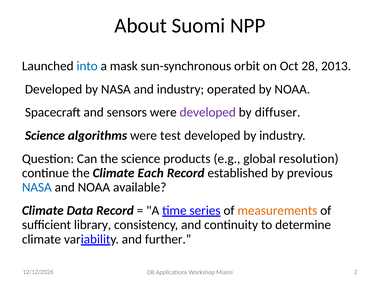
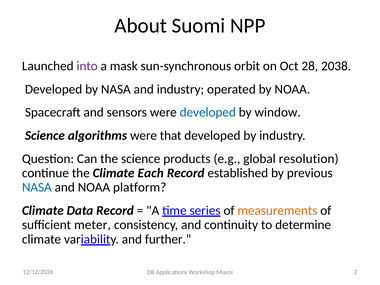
into colour: blue -> purple (87, 66)
2013: 2013 -> 2038 (336, 66)
developed colour: purple -> blue (208, 112)
diffuser: diffuser -> window (278, 112)
test: test -> that (171, 136)
available: available -> platform (140, 187)
library: library -> meter (92, 225)
